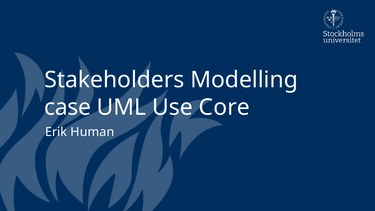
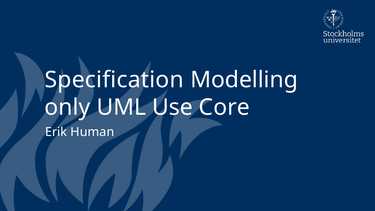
Stakeholders: Stakeholders -> Specification (114, 80)
case: case -> only (67, 107)
